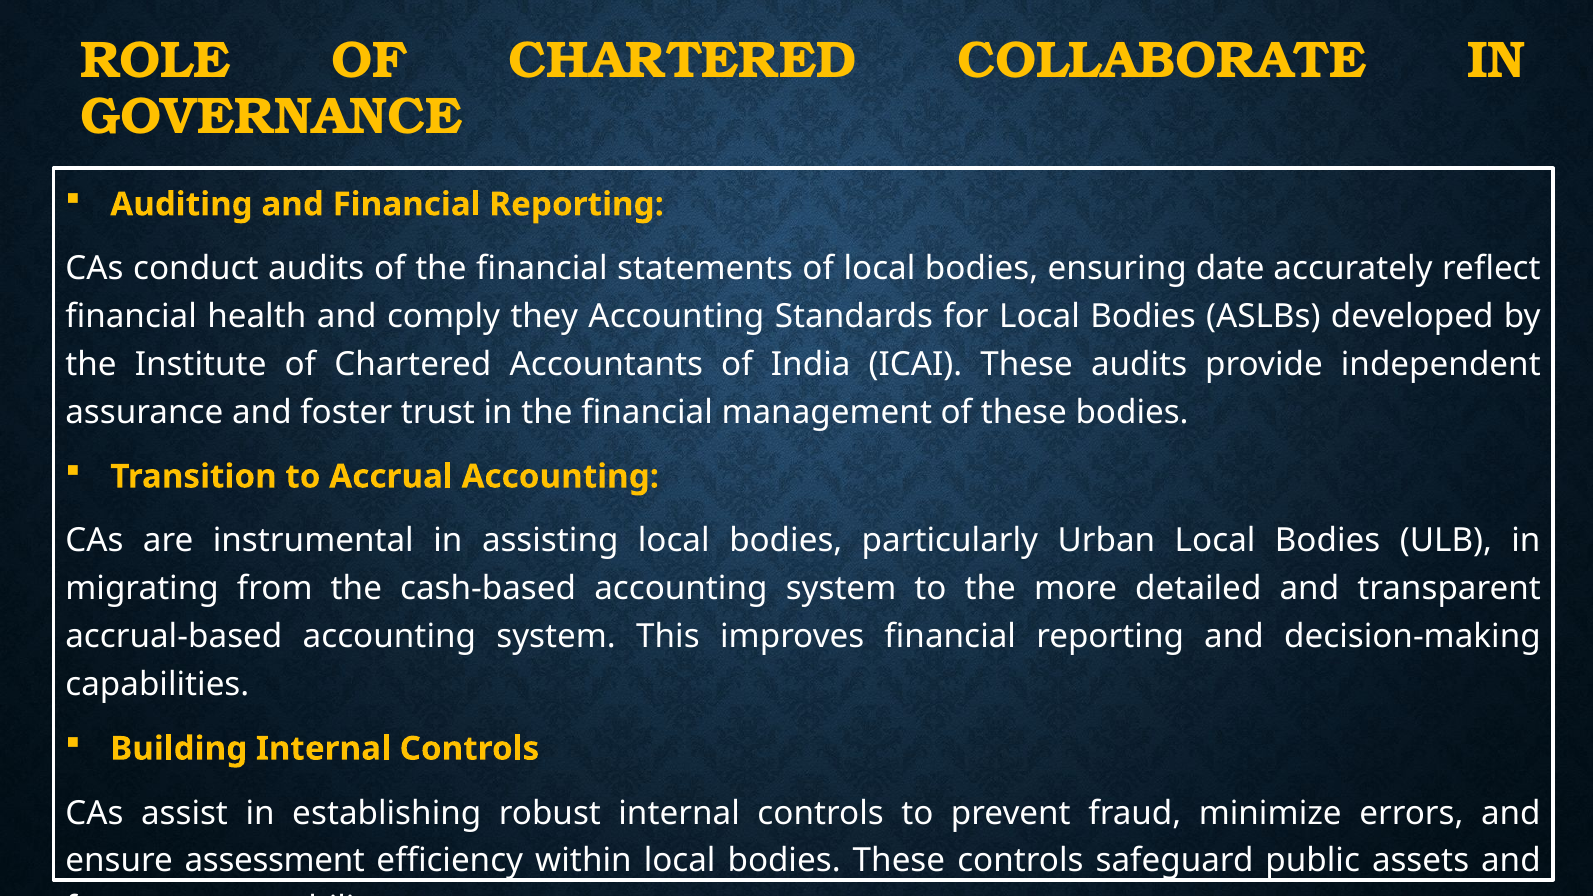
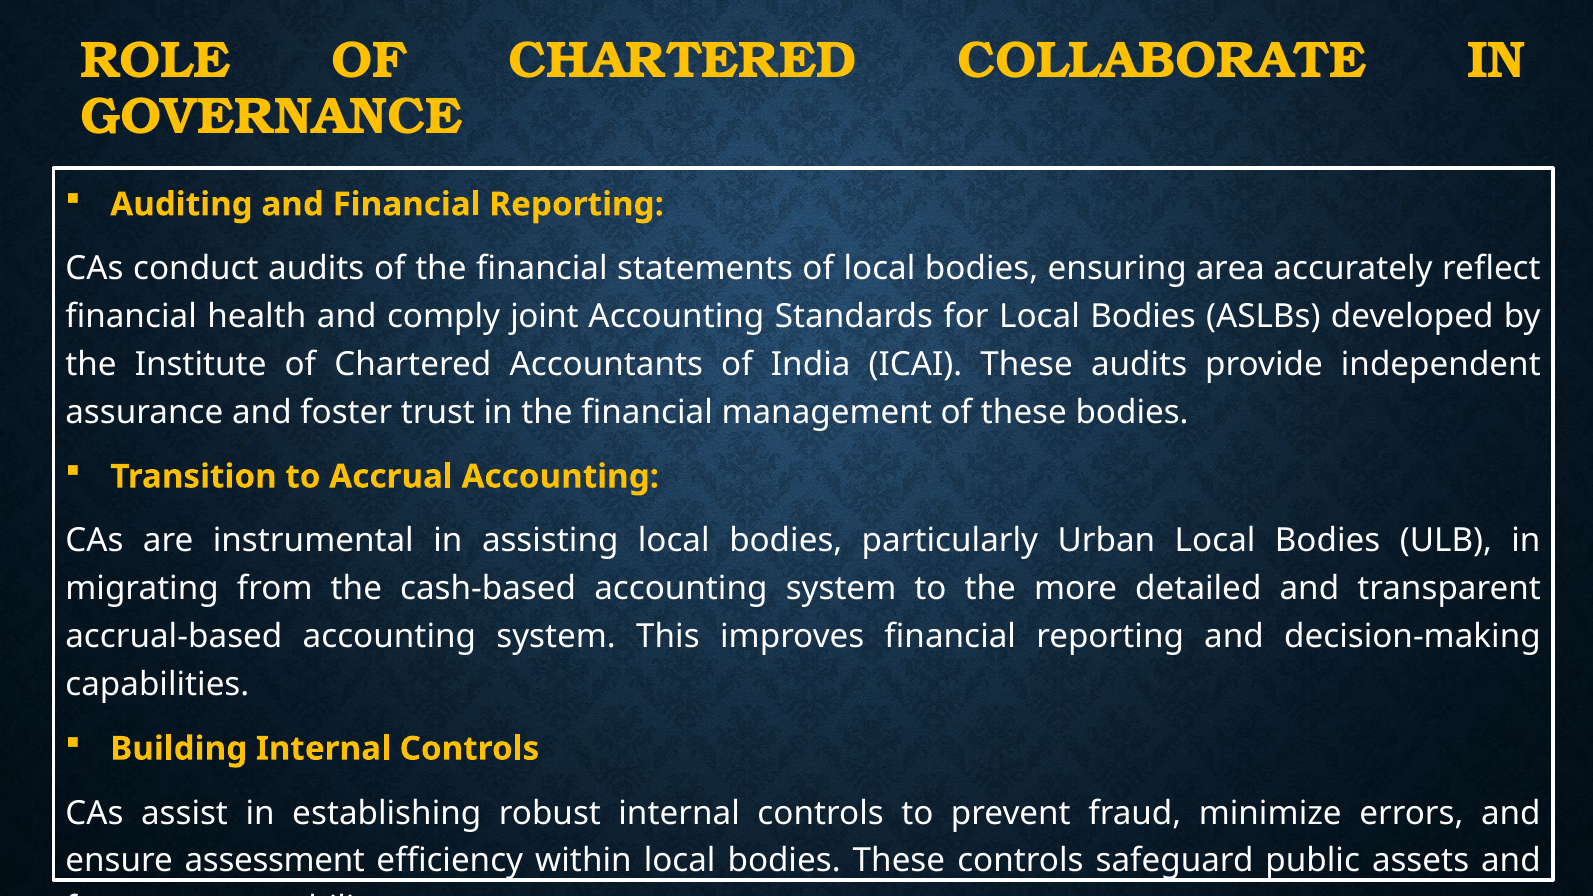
date: date -> area (1230, 269)
they: they -> joint (544, 317)
